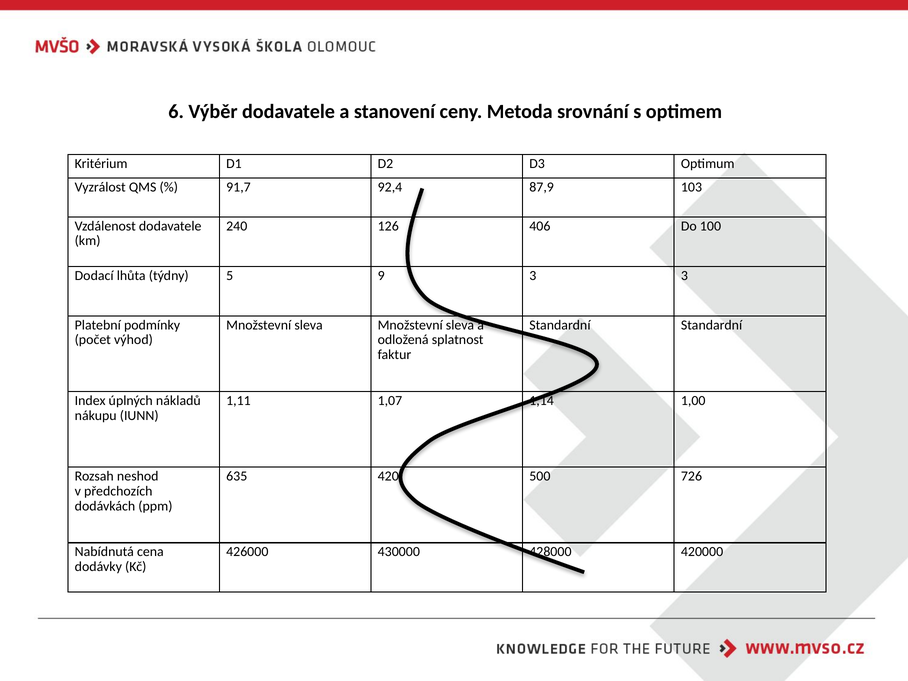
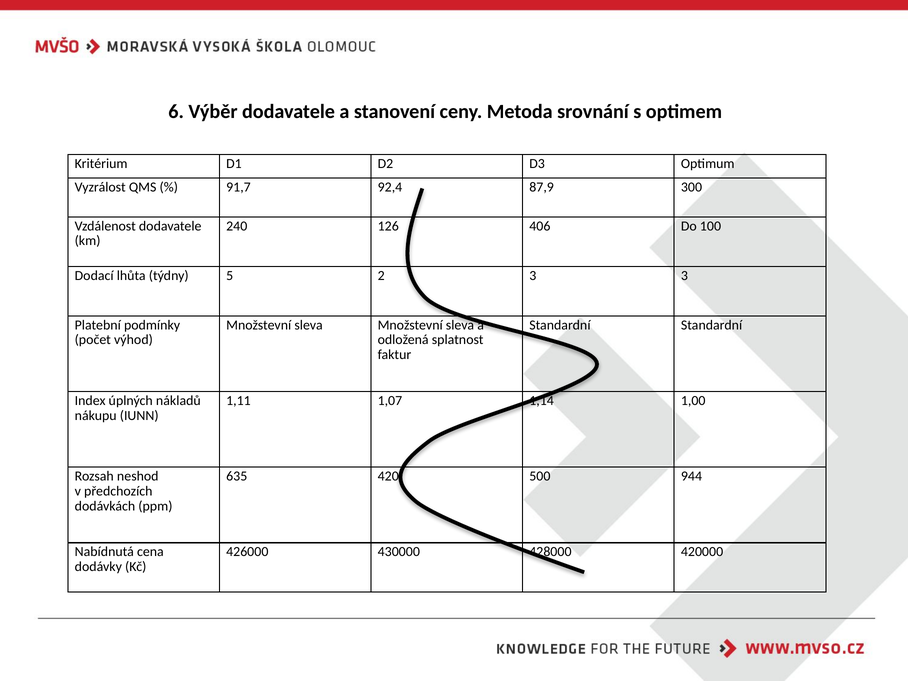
103: 103 -> 300 (692, 187)
9: 9 -> 2 (381, 275)
726: 726 -> 944 (692, 476)
